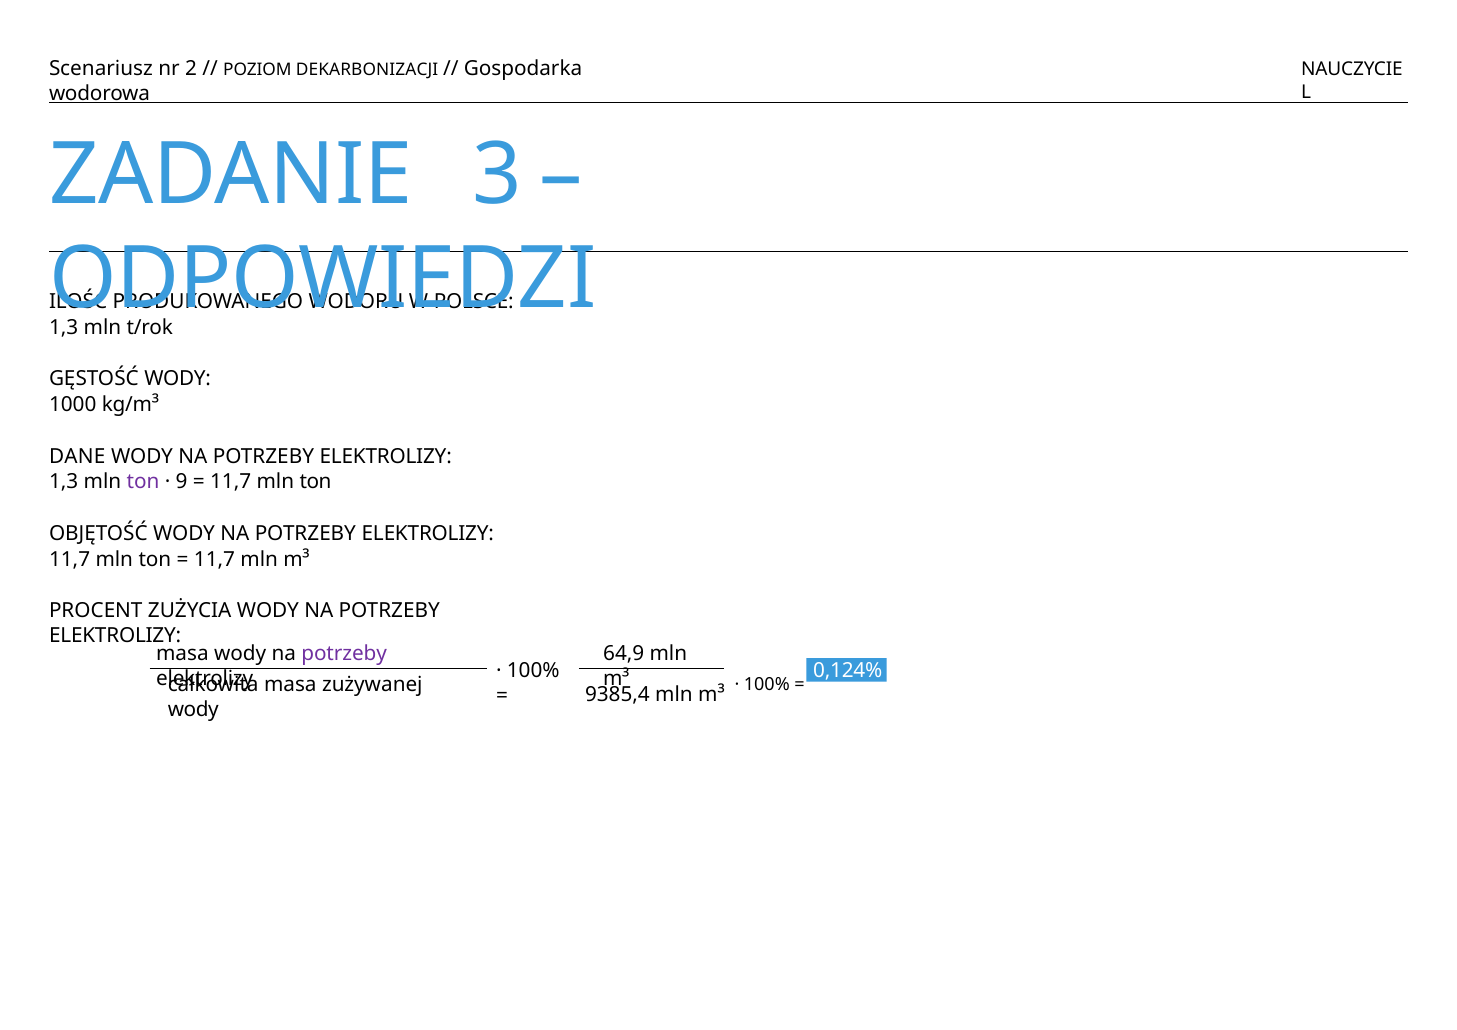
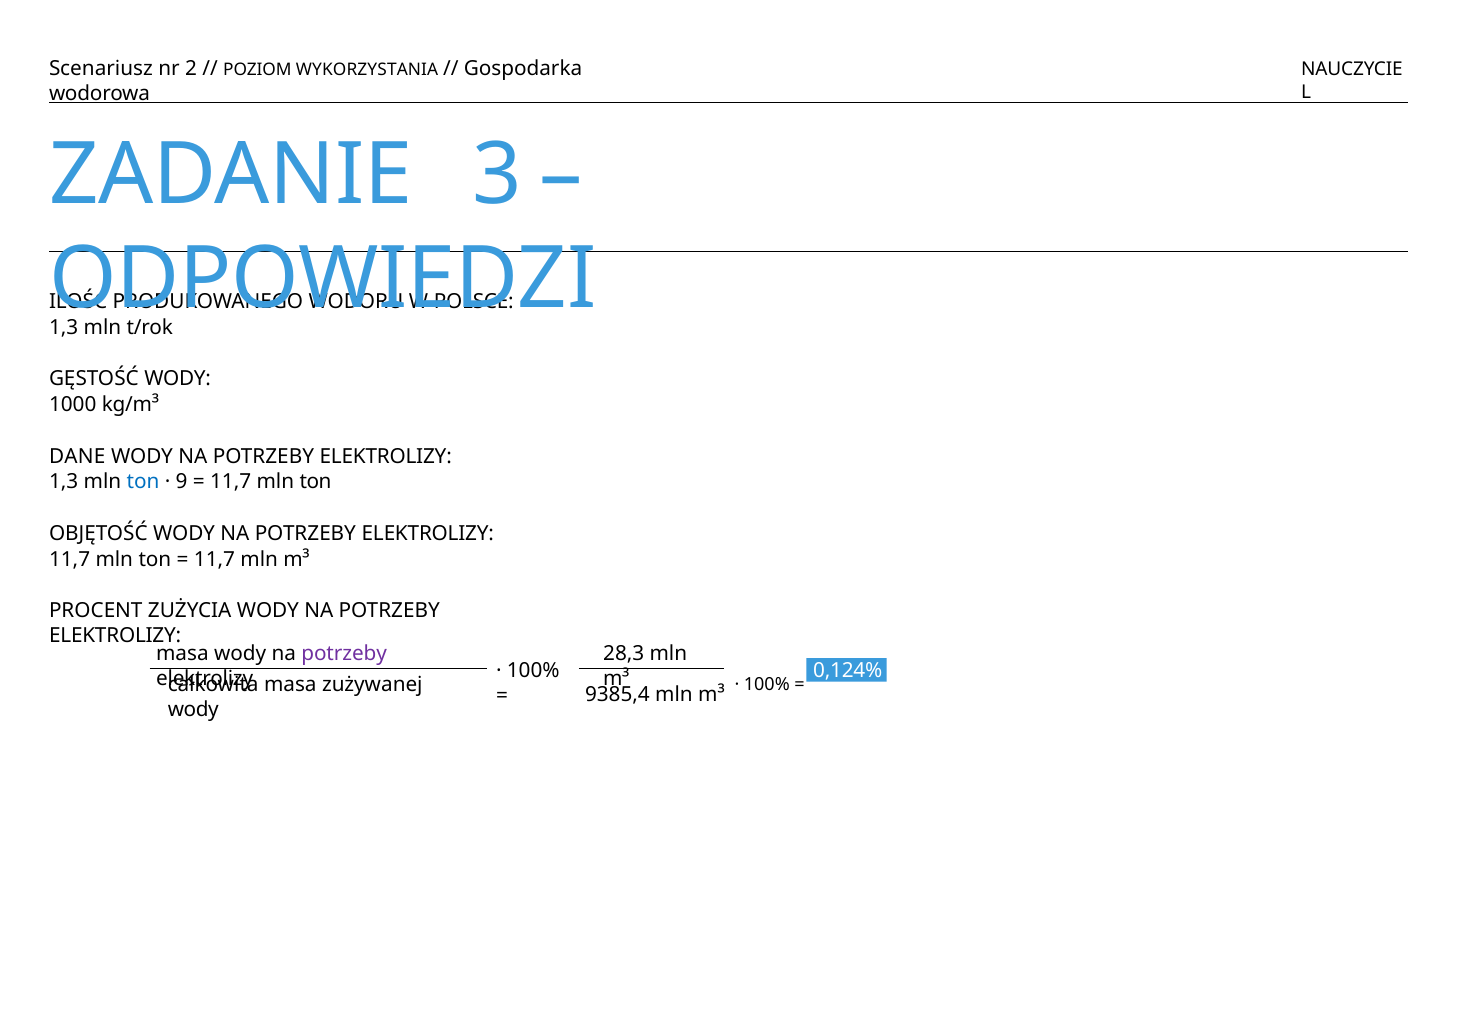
DEKARBONIZACJI: DEKARBONIZACJI -> WYKORZYSTANIA (367, 70)
ton colour: purple -> blue (143, 482)
64,9: 64,9 -> 28,3 (624, 654)
